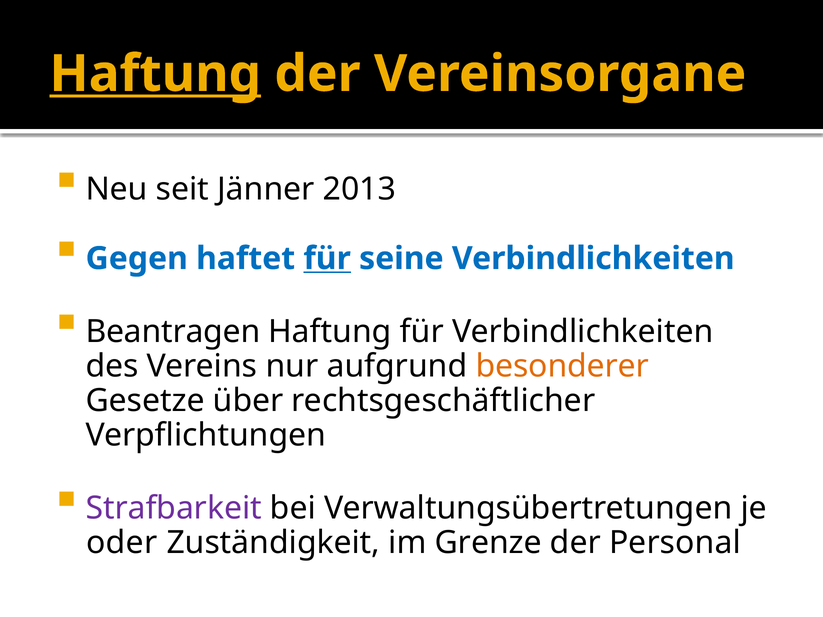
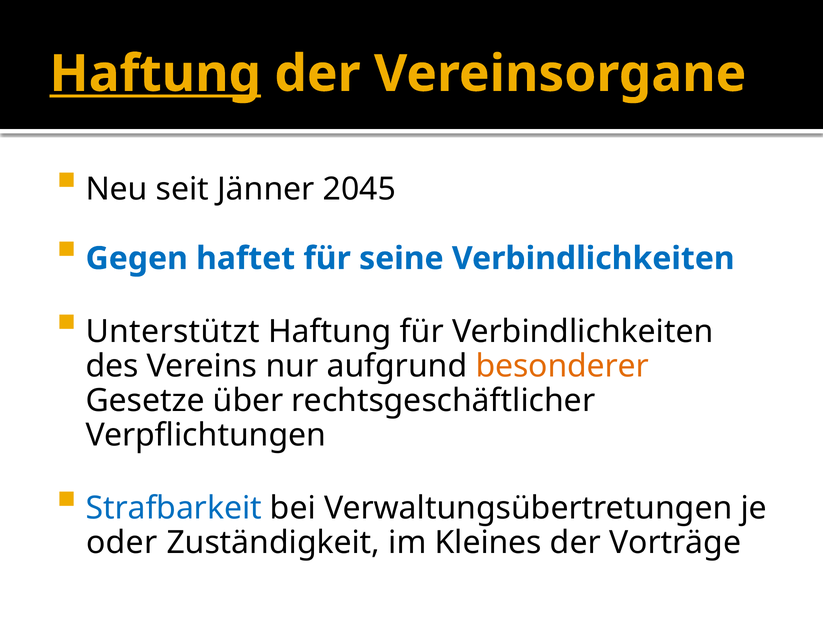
2013: 2013 -> 2045 (359, 189)
für underline: present -> none (327, 259)
Beantragen: Beantragen -> Unterstützt (173, 332)
Strafbarkeit colour: purple -> blue (174, 508)
Grenze: Grenze -> Kleines (488, 543)
Personal: Personal -> Vorträge (675, 543)
